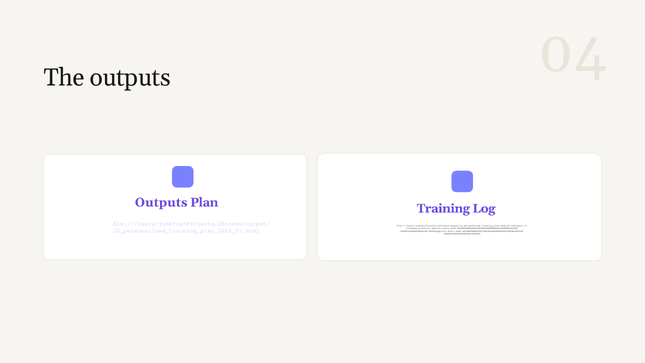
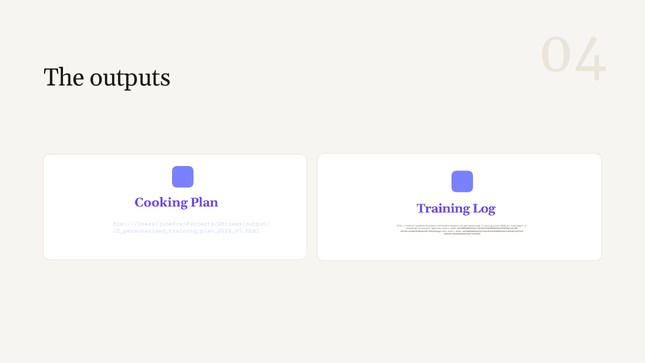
Outputs: Outputs -> Cooking (161, 202)
